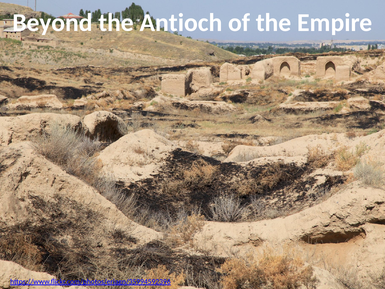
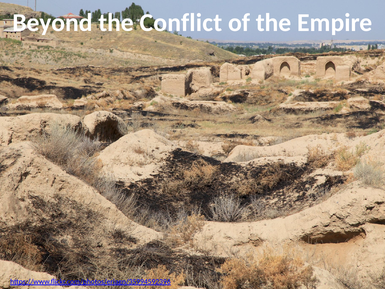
Antioch: Antioch -> Conflict (181, 23)
